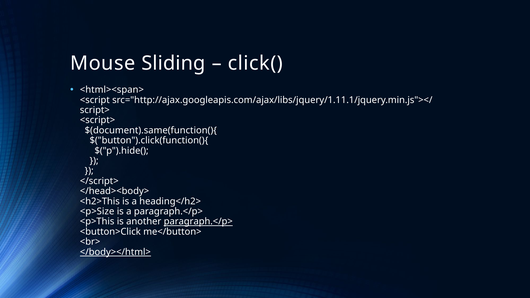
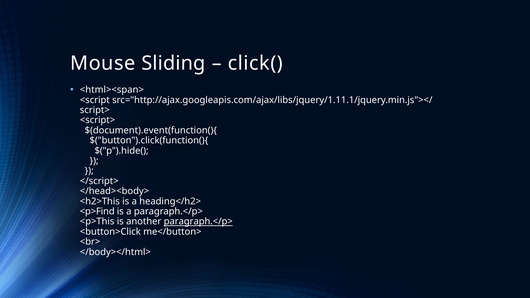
$(document).same(function(){: $(document).same(function(){ -> $(document).event(function(){ (151, 130)
<p>Size: <p>Size -> <p>Find (97, 212)
</body></html> underline: present -> none (115, 252)
